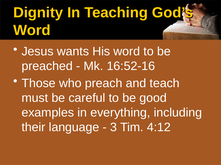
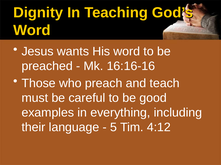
16:52-16: 16:52-16 -> 16:16-16 (131, 66)
3: 3 -> 5 (114, 128)
